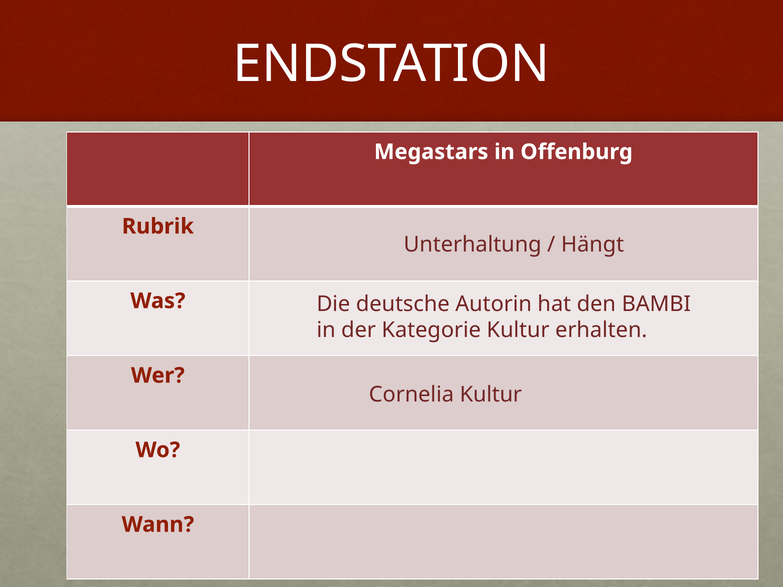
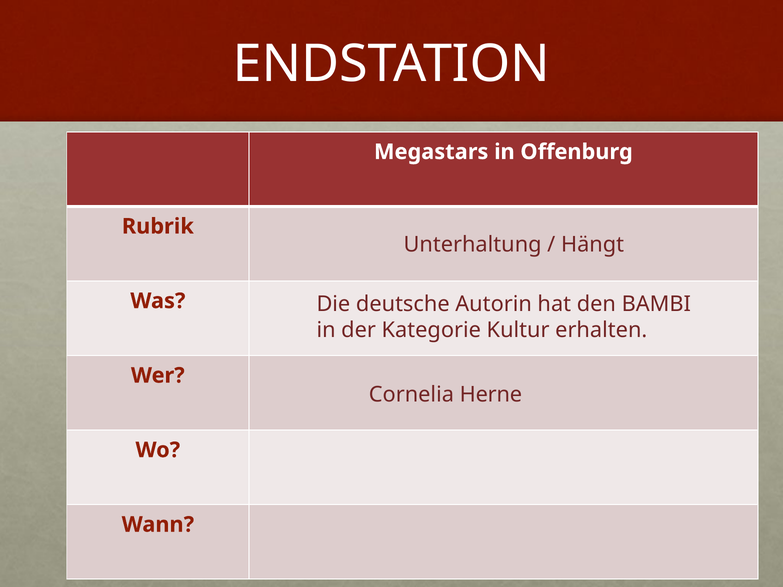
Cornelia Kultur: Kultur -> Herne (491, 395)
